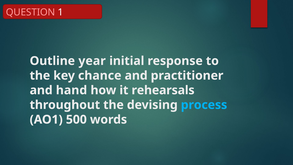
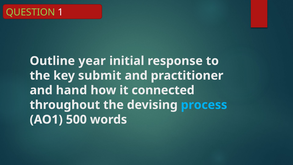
QUESTION colour: pink -> light green (31, 12)
chance: chance -> submit (100, 75)
rehearsals: rehearsals -> connected (163, 90)
